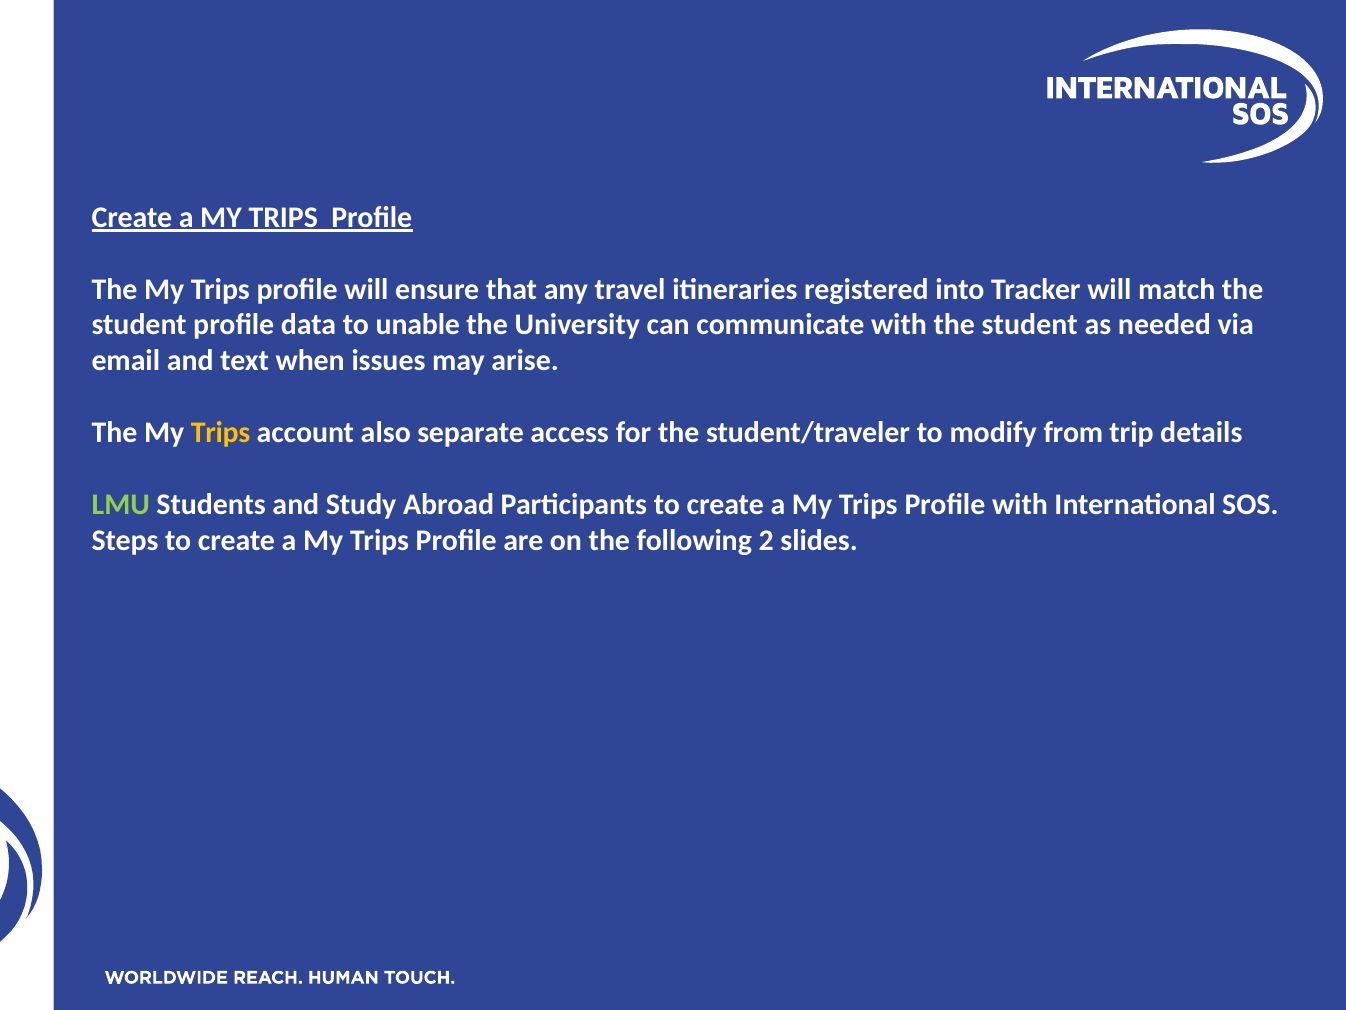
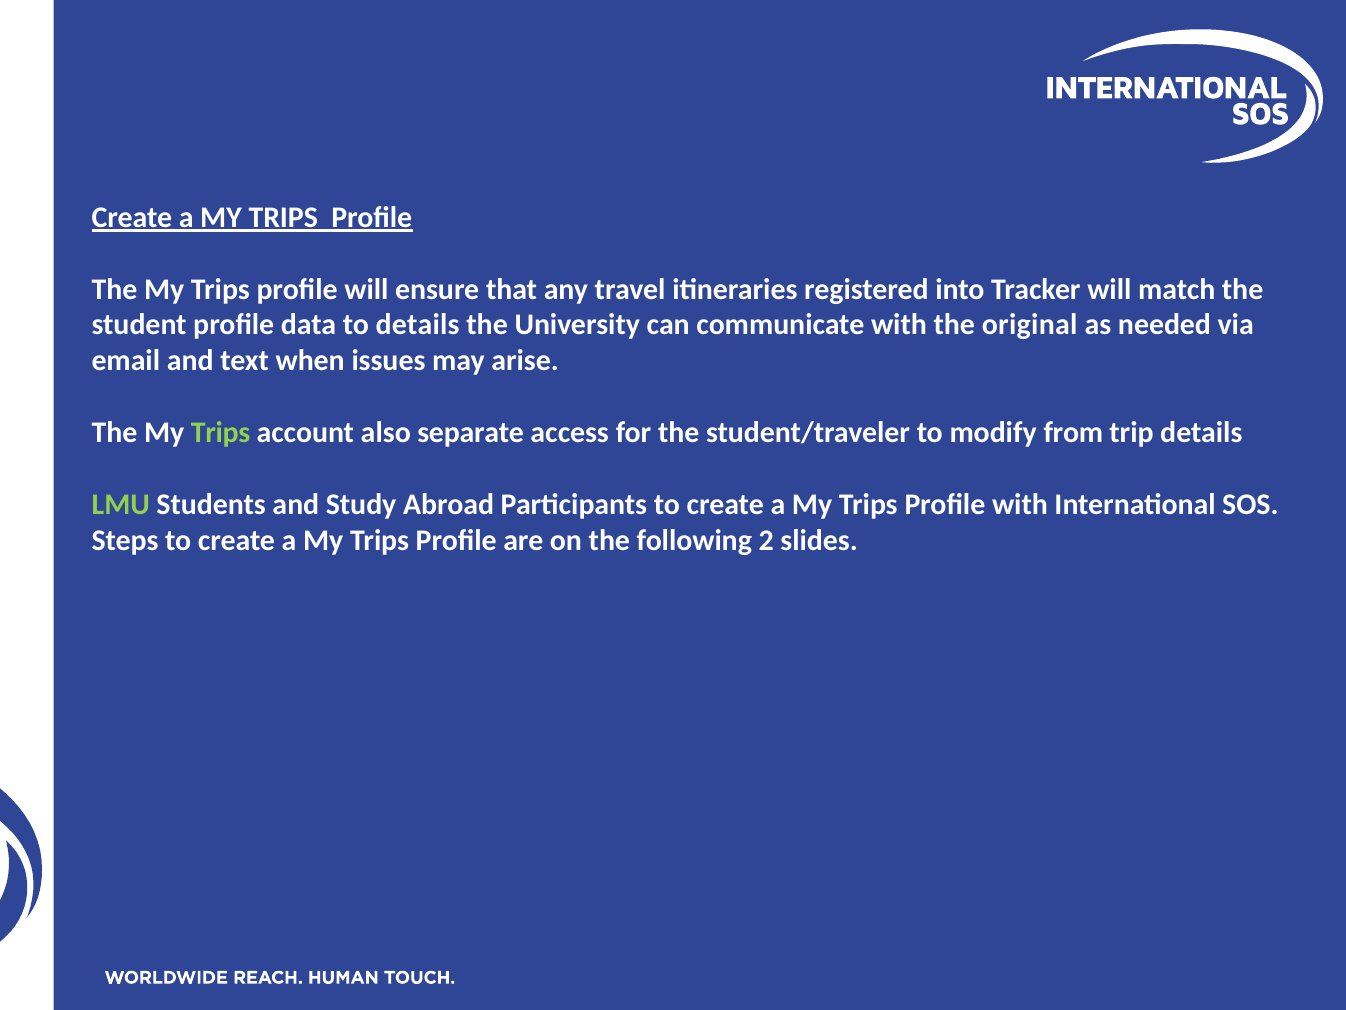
to unable: unable -> details (418, 325)
with the student: student -> original (1030, 325)
Trips colour: yellow -> light green (221, 433)
